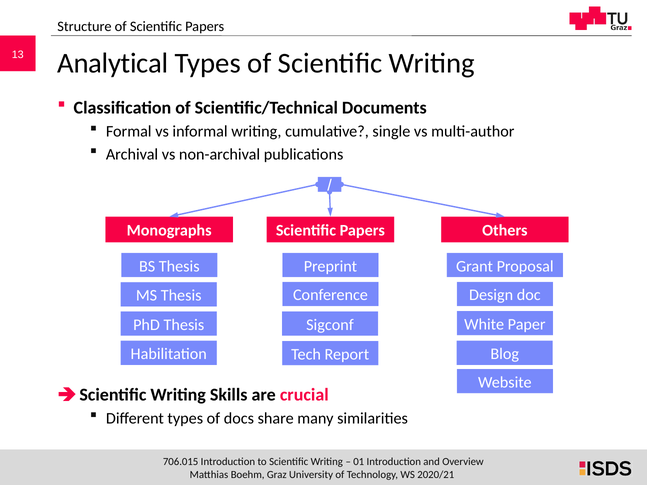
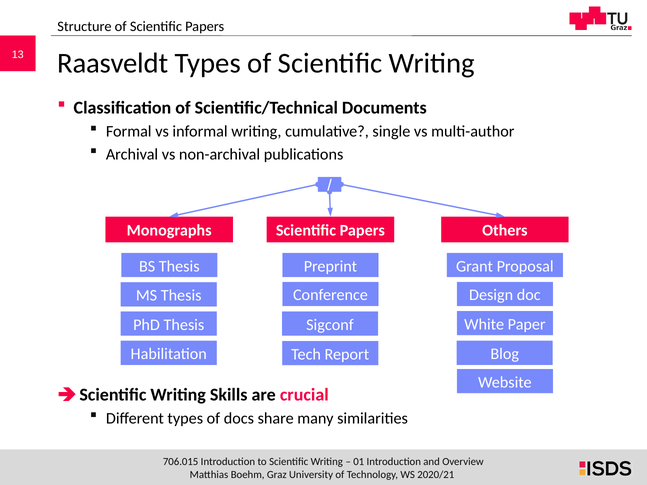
Analytical: Analytical -> Raasveldt (113, 63)
